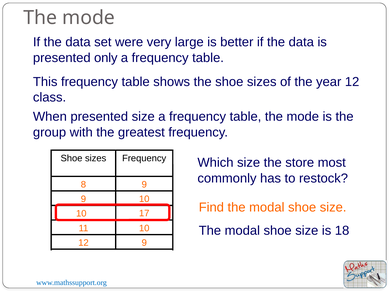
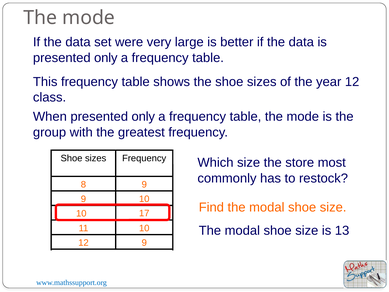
When presented size: size -> only (143, 117)
18: 18 -> 13 (342, 230)
